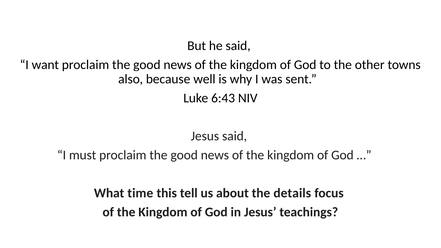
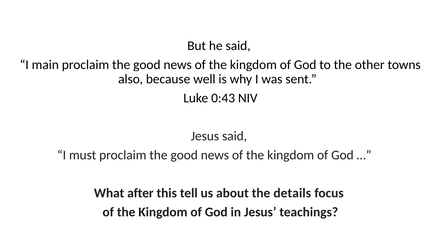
want: want -> main (45, 65)
6:43: 6:43 -> 0:43 (223, 98)
time: time -> after (140, 193)
